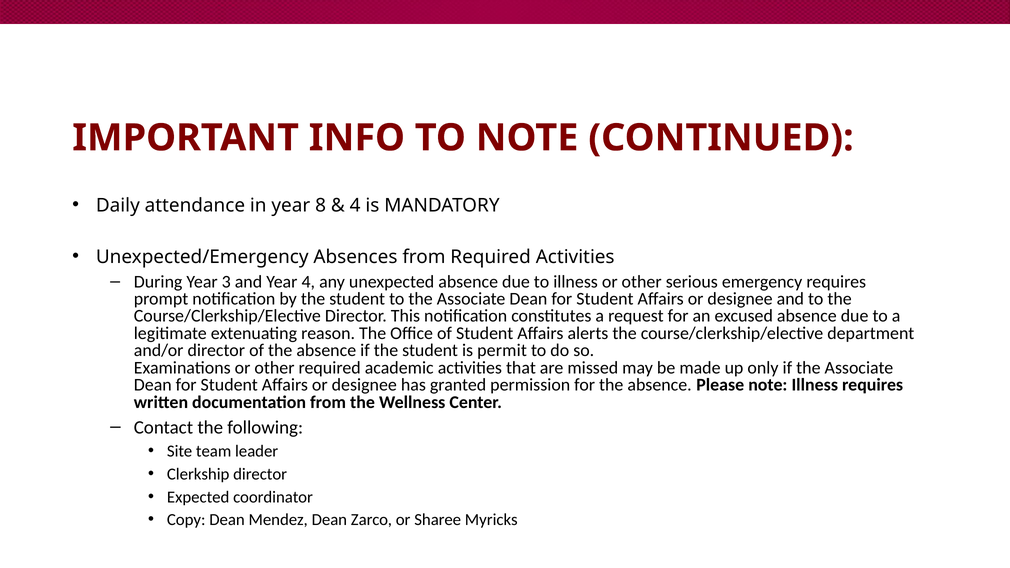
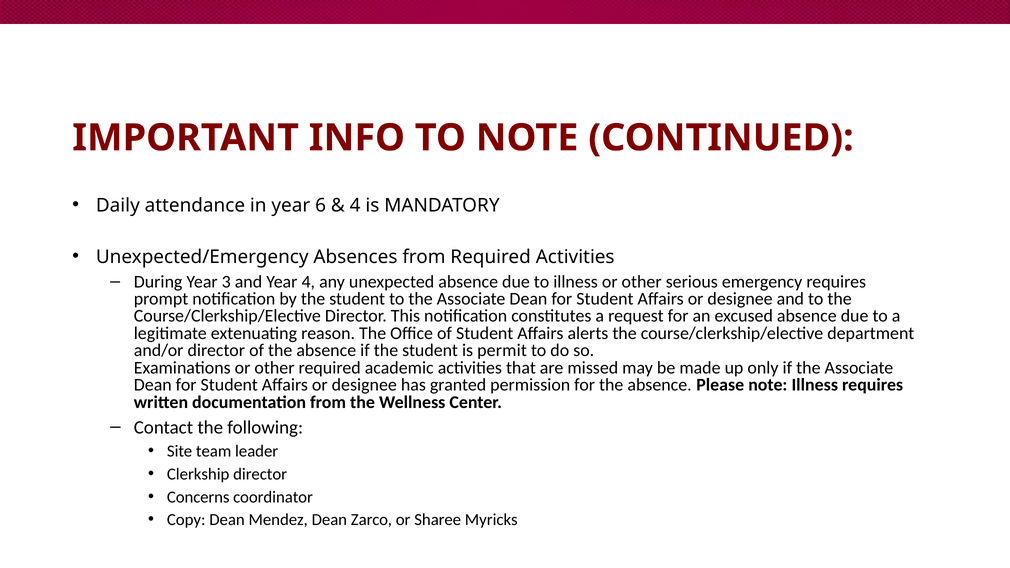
8: 8 -> 6 (321, 205)
Expected: Expected -> Concerns (198, 497)
